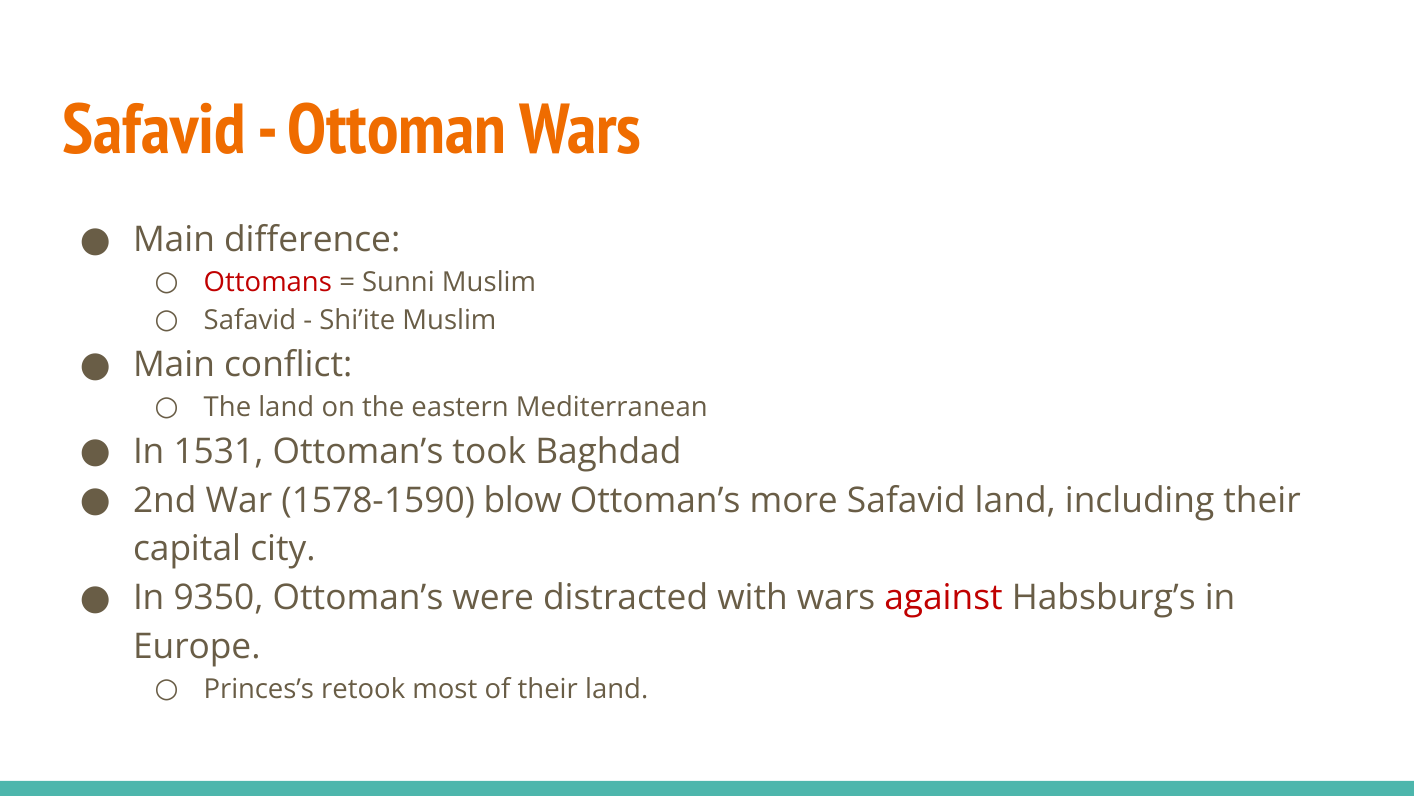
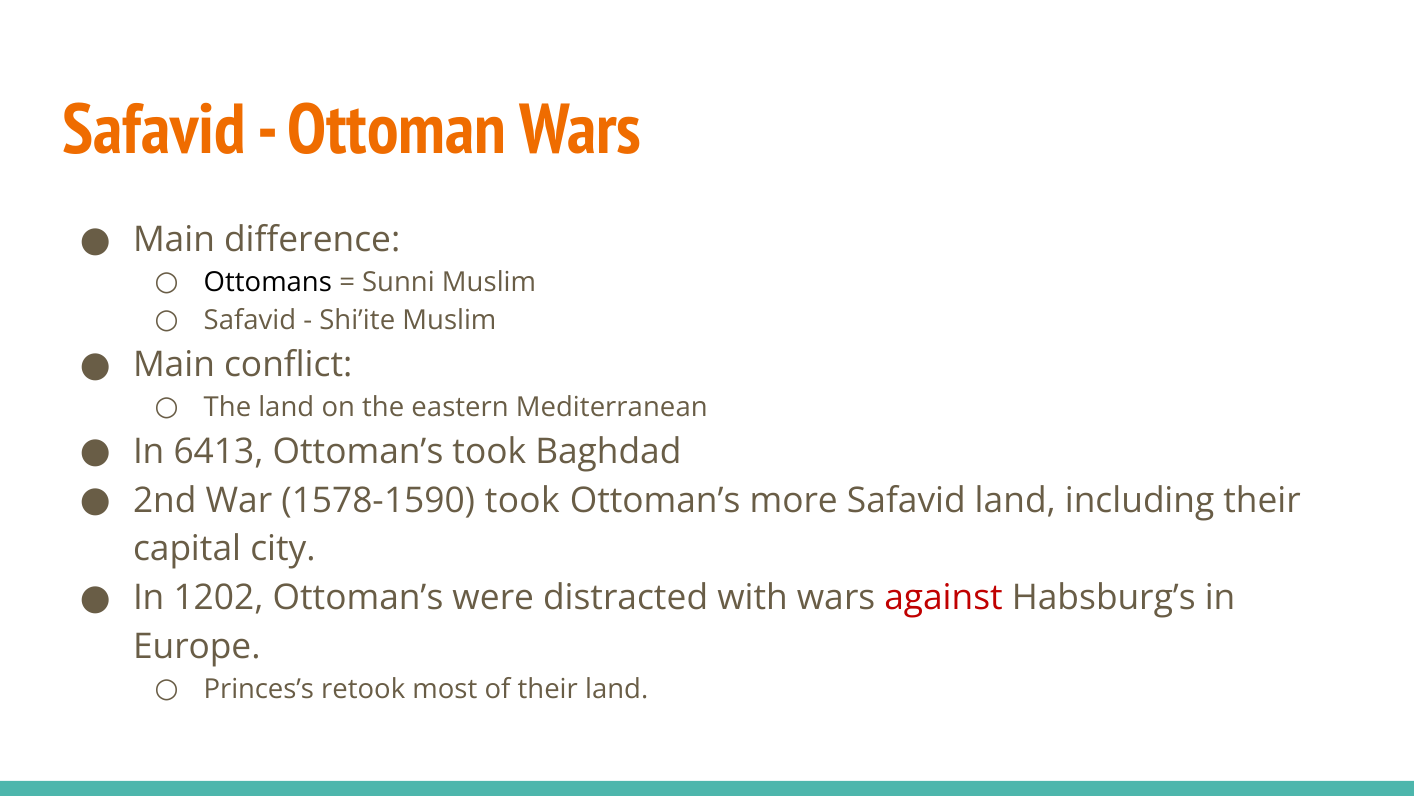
Ottomans colour: red -> black (268, 282)
1531: 1531 -> 6413 (218, 451)
1578-1590 blow: blow -> took (522, 500)
9350: 9350 -> 1202 (218, 598)
